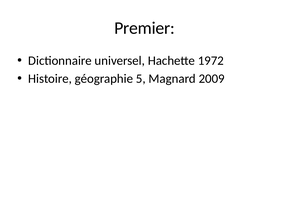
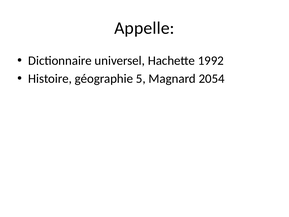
Premier: Premier -> Appelle (144, 28)
1972: 1972 -> 1992 (211, 61)
2009: 2009 -> 2054 (212, 79)
